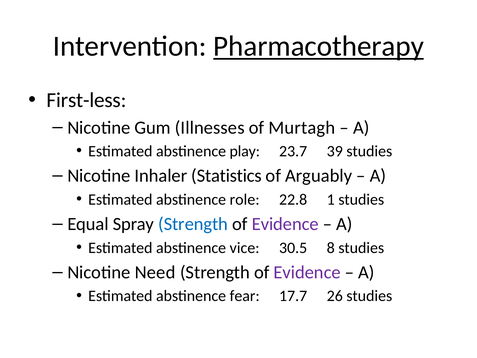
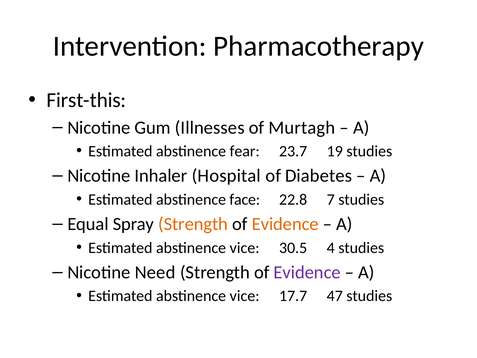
Pharmacotherapy underline: present -> none (319, 46)
First-less: First-less -> First-this (86, 100)
play: play -> fear (245, 151)
39: 39 -> 19 (335, 151)
Statistics: Statistics -> Hospital (226, 176)
Arguably: Arguably -> Diabetes (319, 176)
role: role -> face (245, 199)
1: 1 -> 7 (331, 199)
Strength colour: blue -> orange (193, 224)
Evidence colour: purple -> orange (285, 224)
8: 8 -> 4 (331, 248)
fear: fear -> vice (245, 296)
26: 26 -> 47 (335, 296)
